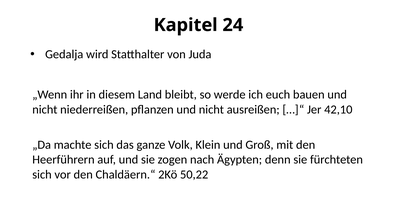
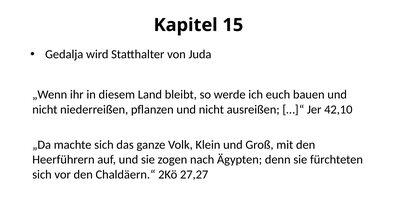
24: 24 -> 15 (233, 25)
50,22: 50,22 -> 27,27 (194, 175)
